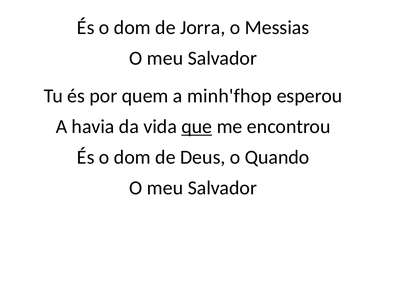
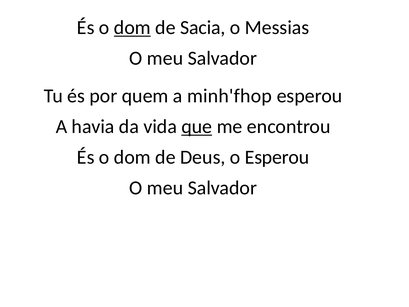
dom underline: none -> present (132, 28)
Jorra: Jorra -> Sacia (203, 28)
o Quando: Quando -> Esperou (277, 157)
